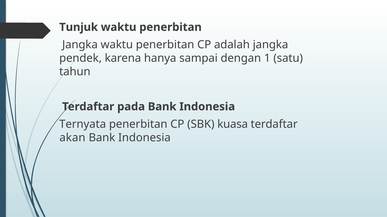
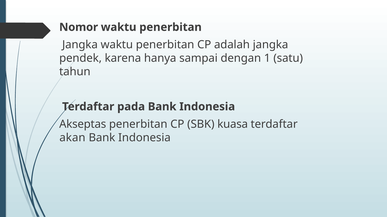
Tunjuk: Tunjuk -> Nomor (79, 27)
Ternyata: Ternyata -> Akseptas (83, 124)
